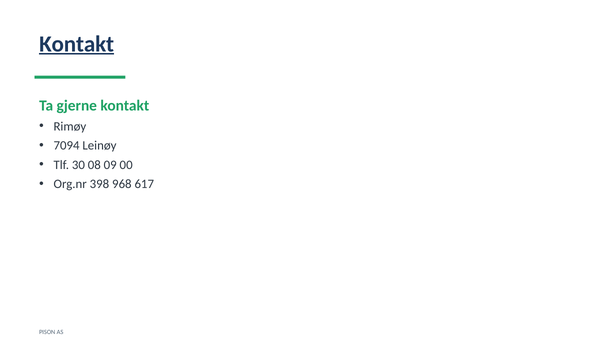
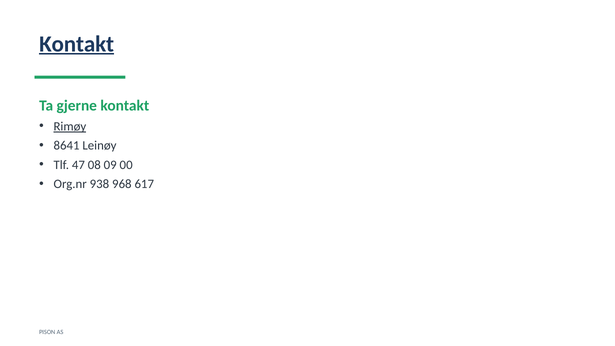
Rimøy underline: none -> present (70, 126)
7094: 7094 -> 8641 (67, 146)
30: 30 -> 47 (78, 165)
398: 398 -> 938 (99, 184)
